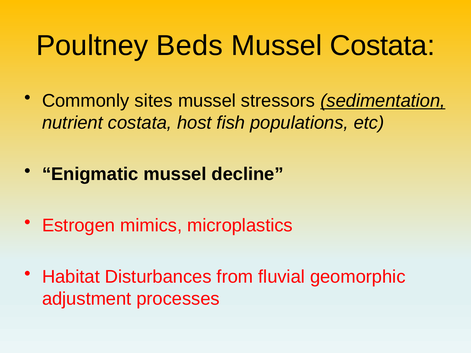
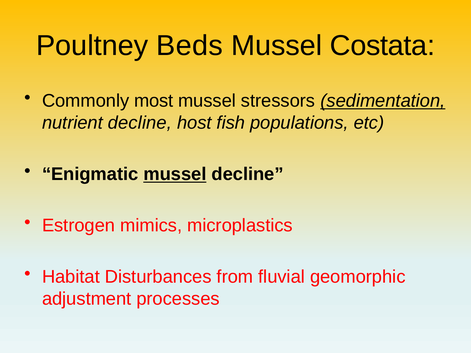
sites: sites -> most (154, 101)
nutrient costata: costata -> decline (140, 123)
mussel underline: none -> present (175, 174)
